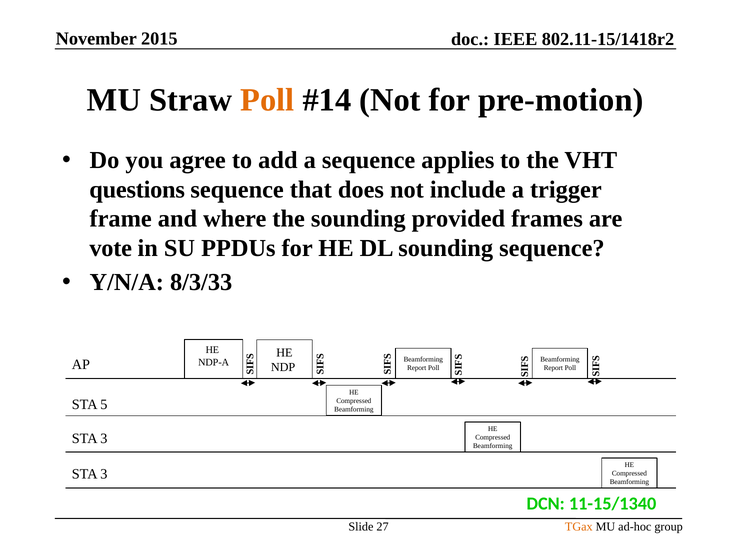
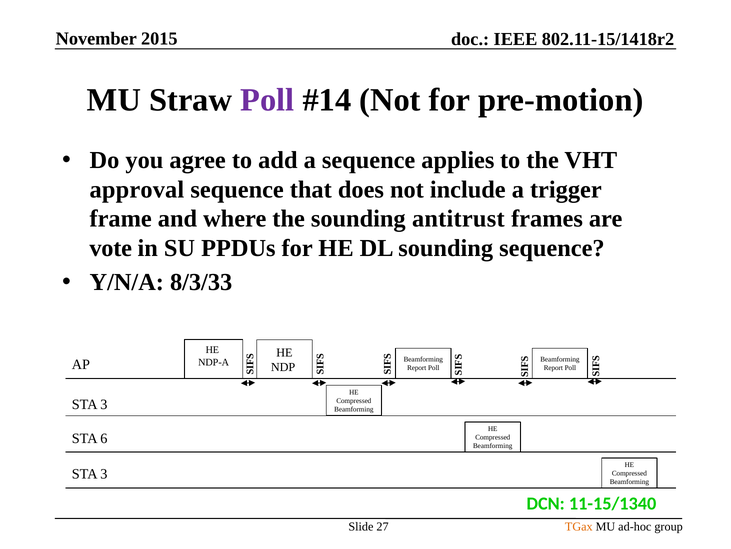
Poll colour: orange -> purple (267, 100)
questions: questions -> approval (137, 189)
provided: provided -> antitrust (458, 219)
5: 5 -> 3 (104, 404)
3: 3 -> 6 (104, 438)
